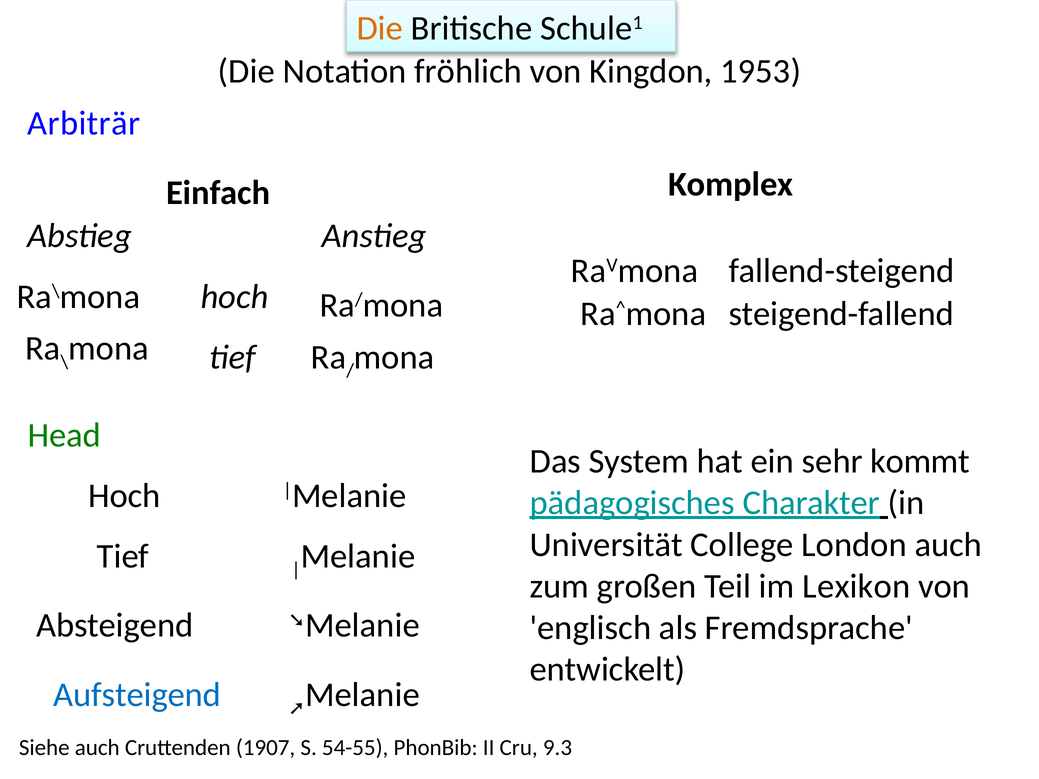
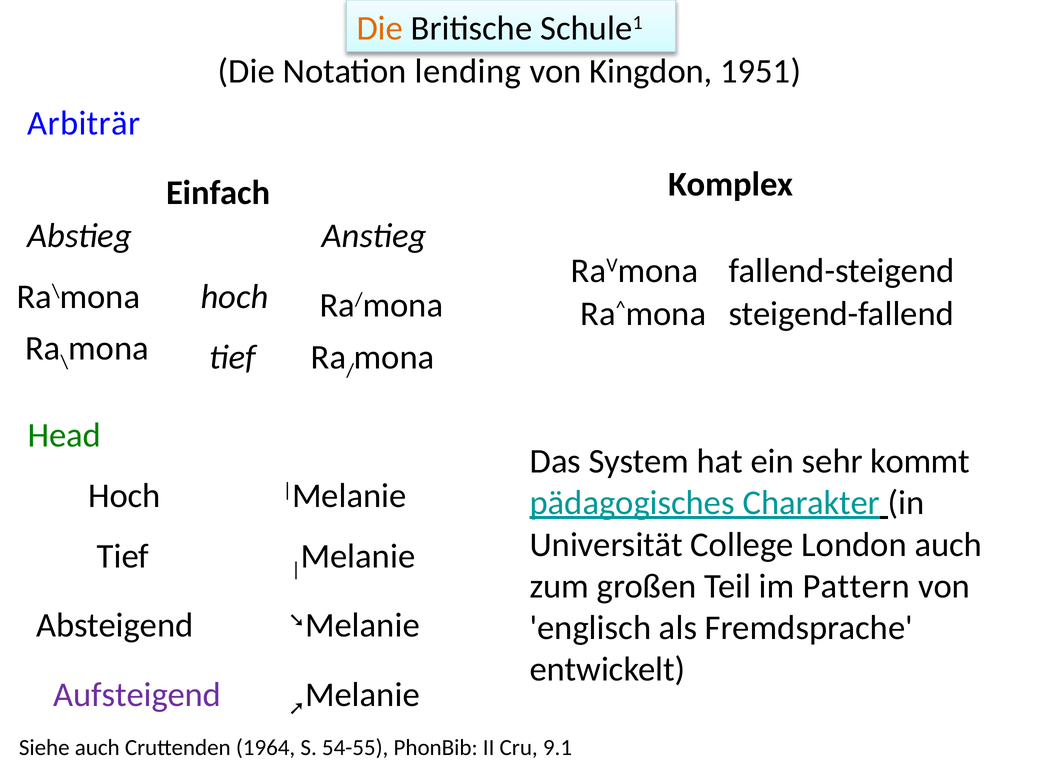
fröhlich: fröhlich -> lending (468, 72)
1953: 1953 -> 1951 (761, 72)
Lexikon: Lexikon -> Pattern (856, 587)
Aufsteigend colour: blue -> purple (137, 695)
1907: 1907 -> 1964 (266, 748)
9.3: 9.3 -> 9.1 (558, 748)
